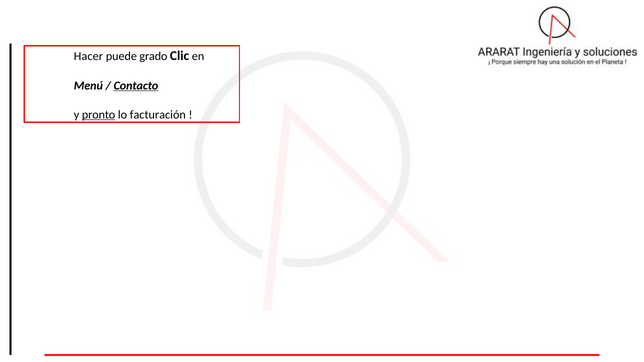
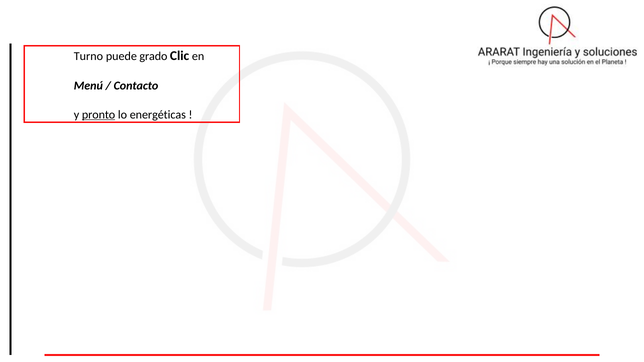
Hacer: Hacer -> Turno (88, 56)
Contacto underline: present -> none (136, 86)
facturación: facturación -> energéticas (158, 115)
